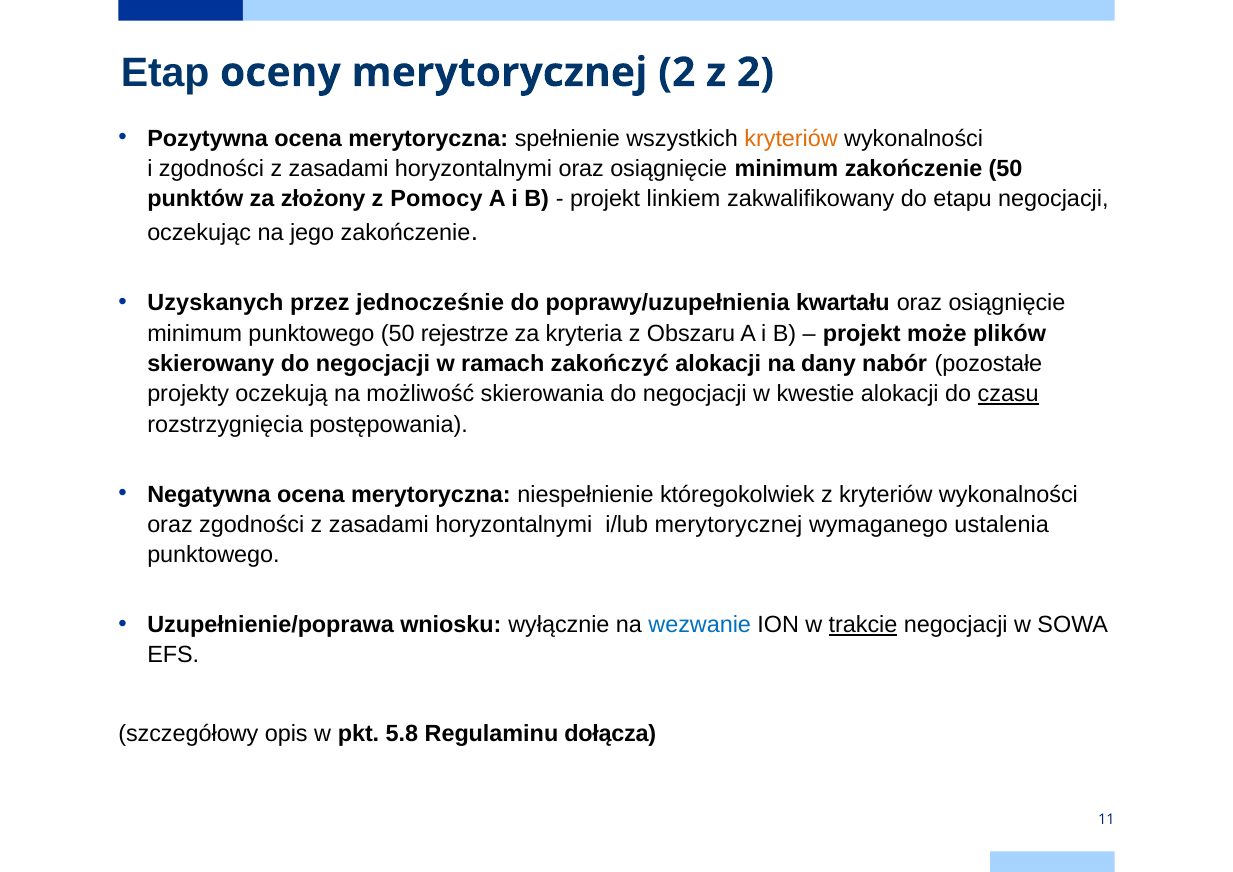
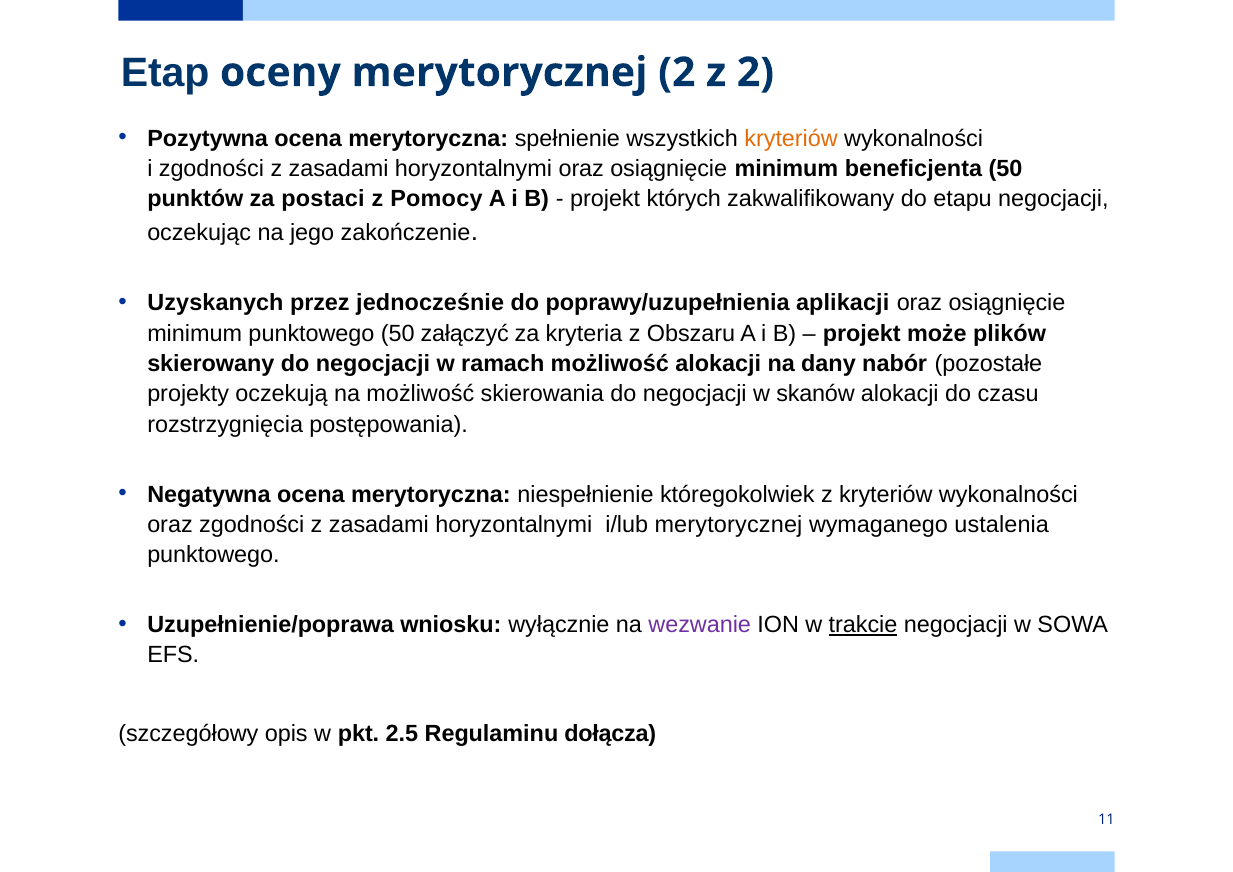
minimum zakończenie: zakończenie -> beneficjenta (914, 169)
złożony: złożony -> postaci (323, 199)
linkiem: linkiem -> których (684, 199)
kwartału: kwartału -> aplikacji (843, 303)
rejestrze: rejestrze -> załączyć (465, 333)
ramach zakończyć: zakończyć -> możliwość (610, 364)
kwestie: kwestie -> skanów (816, 394)
czasu underline: present -> none (1008, 394)
wezwanie colour: blue -> purple (700, 625)
5.8: 5.8 -> 2.5 (402, 734)
